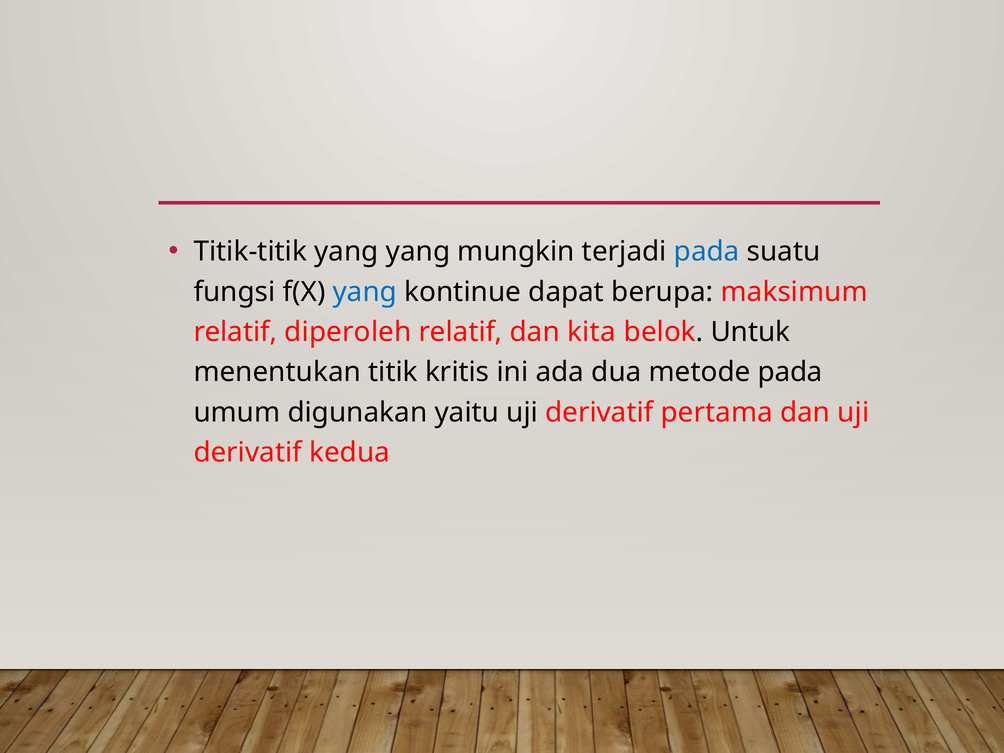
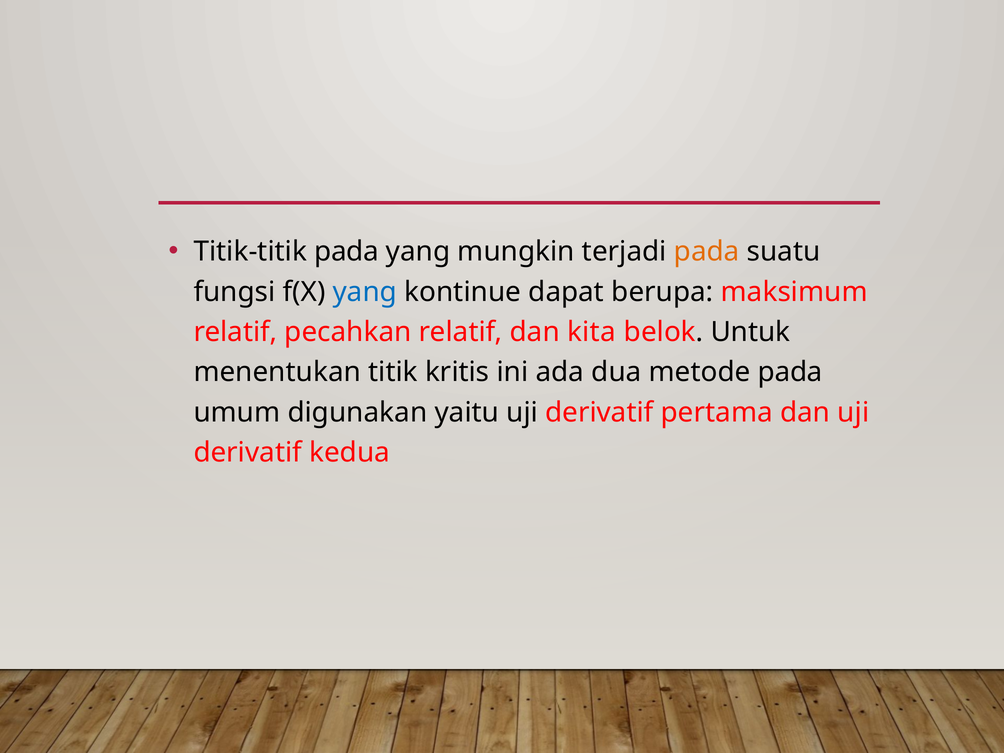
Titik-titik yang: yang -> pada (347, 252)
pada colour: blue -> orange (707, 252)
diperoleh: diperoleh -> pecahkan (348, 332)
